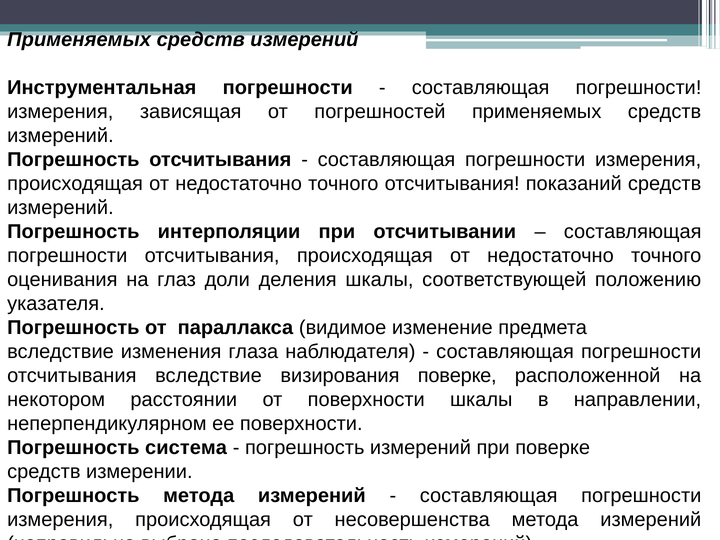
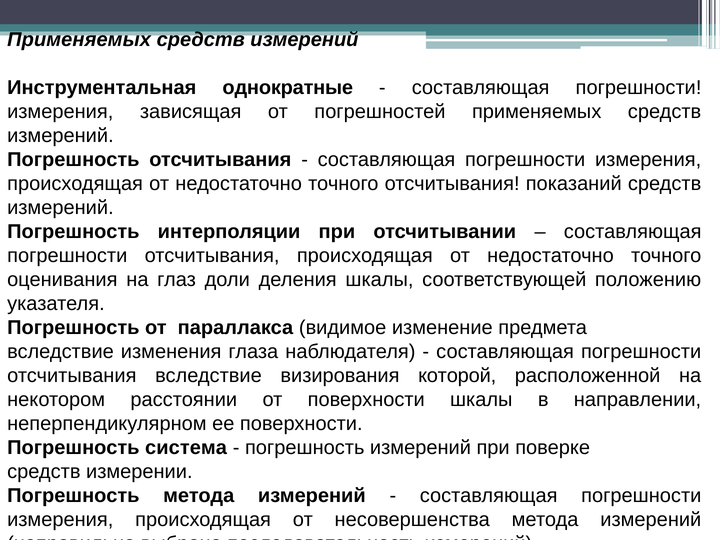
Инструментальная погрешности: погрешности -> однократные (288, 88)
визирования поверке: поверке -> которой (457, 376)
